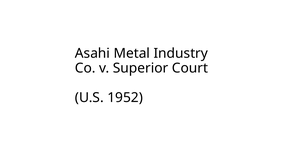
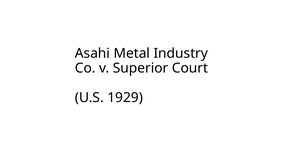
1952: 1952 -> 1929 (125, 98)
